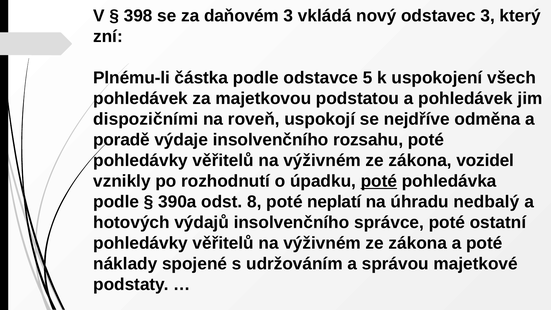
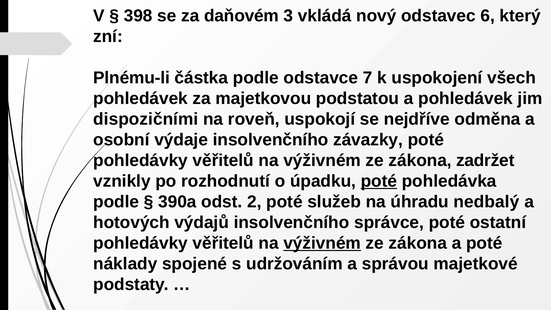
odstavec 3: 3 -> 6 (488, 16)
5: 5 -> 7 (368, 78)
poradě: poradě -> osobní (121, 140)
rozsahu: rozsahu -> závazky (368, 140)
vozidel: vozidel -> zadržet (485, 160)
8: 8 -> 2 (254, 202)
neplatí: neplatí -> služeb (334, 202)
výživném underline: none -> present (322, 243)
